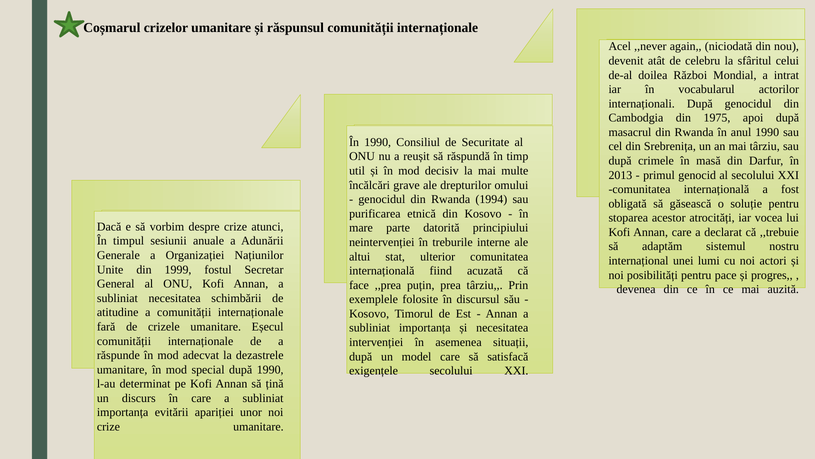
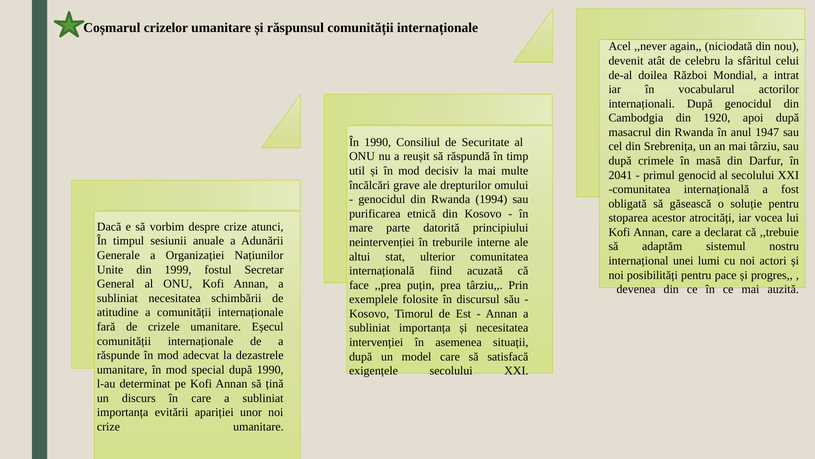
1975: 1975 -> 1920 (717, 118)
anul 1990: 1990 -> 1947 (767, 132)
2013: 2013 -> 2041 (620, 175)
